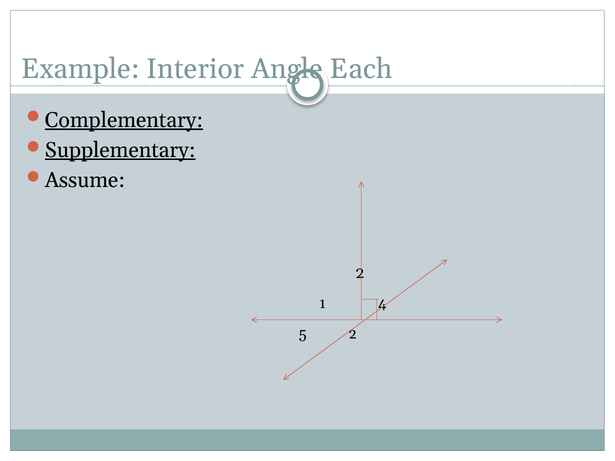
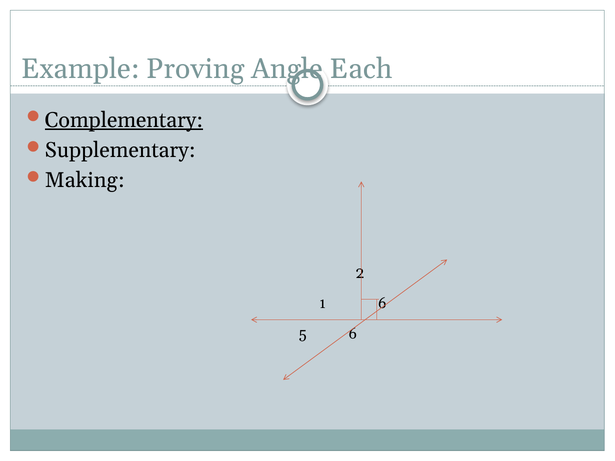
Interior: Interior -> Proving (195, 69)
Supplementary underline: present -> none (120, 150)
Assume: Assume -> Making (85, 181)
1 4: 4 -> 6 (382, 304)
5 2: 2 -> 6 (353, 334)
